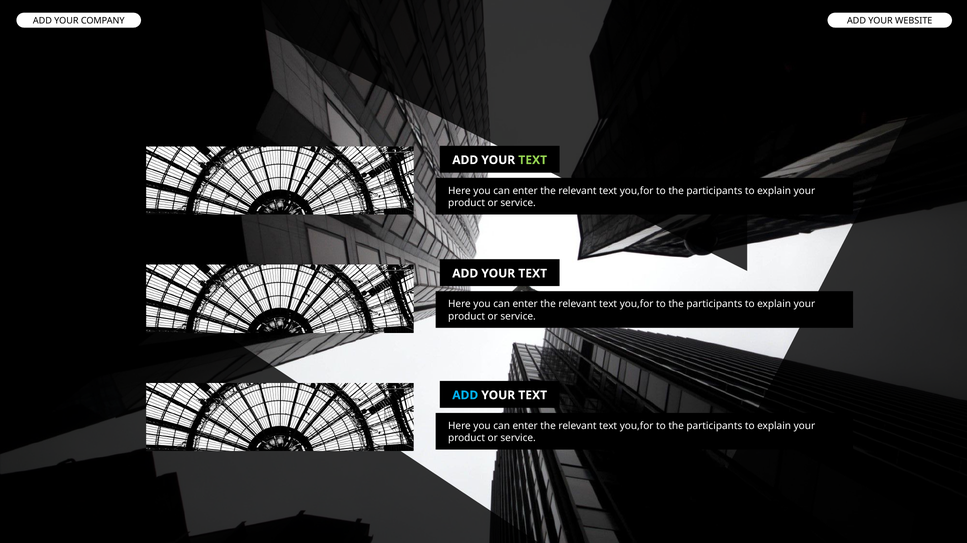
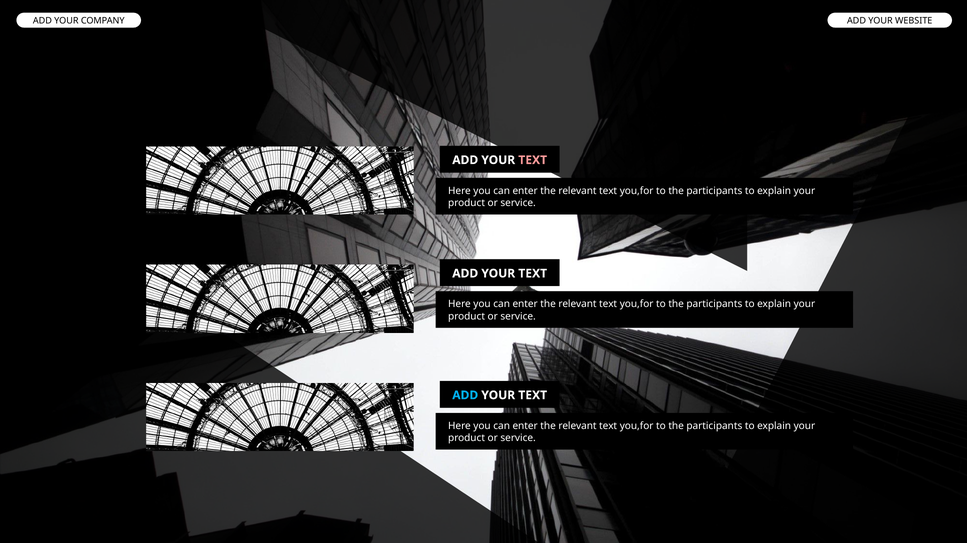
TEXT colour: light green -> pink (533, 160)
